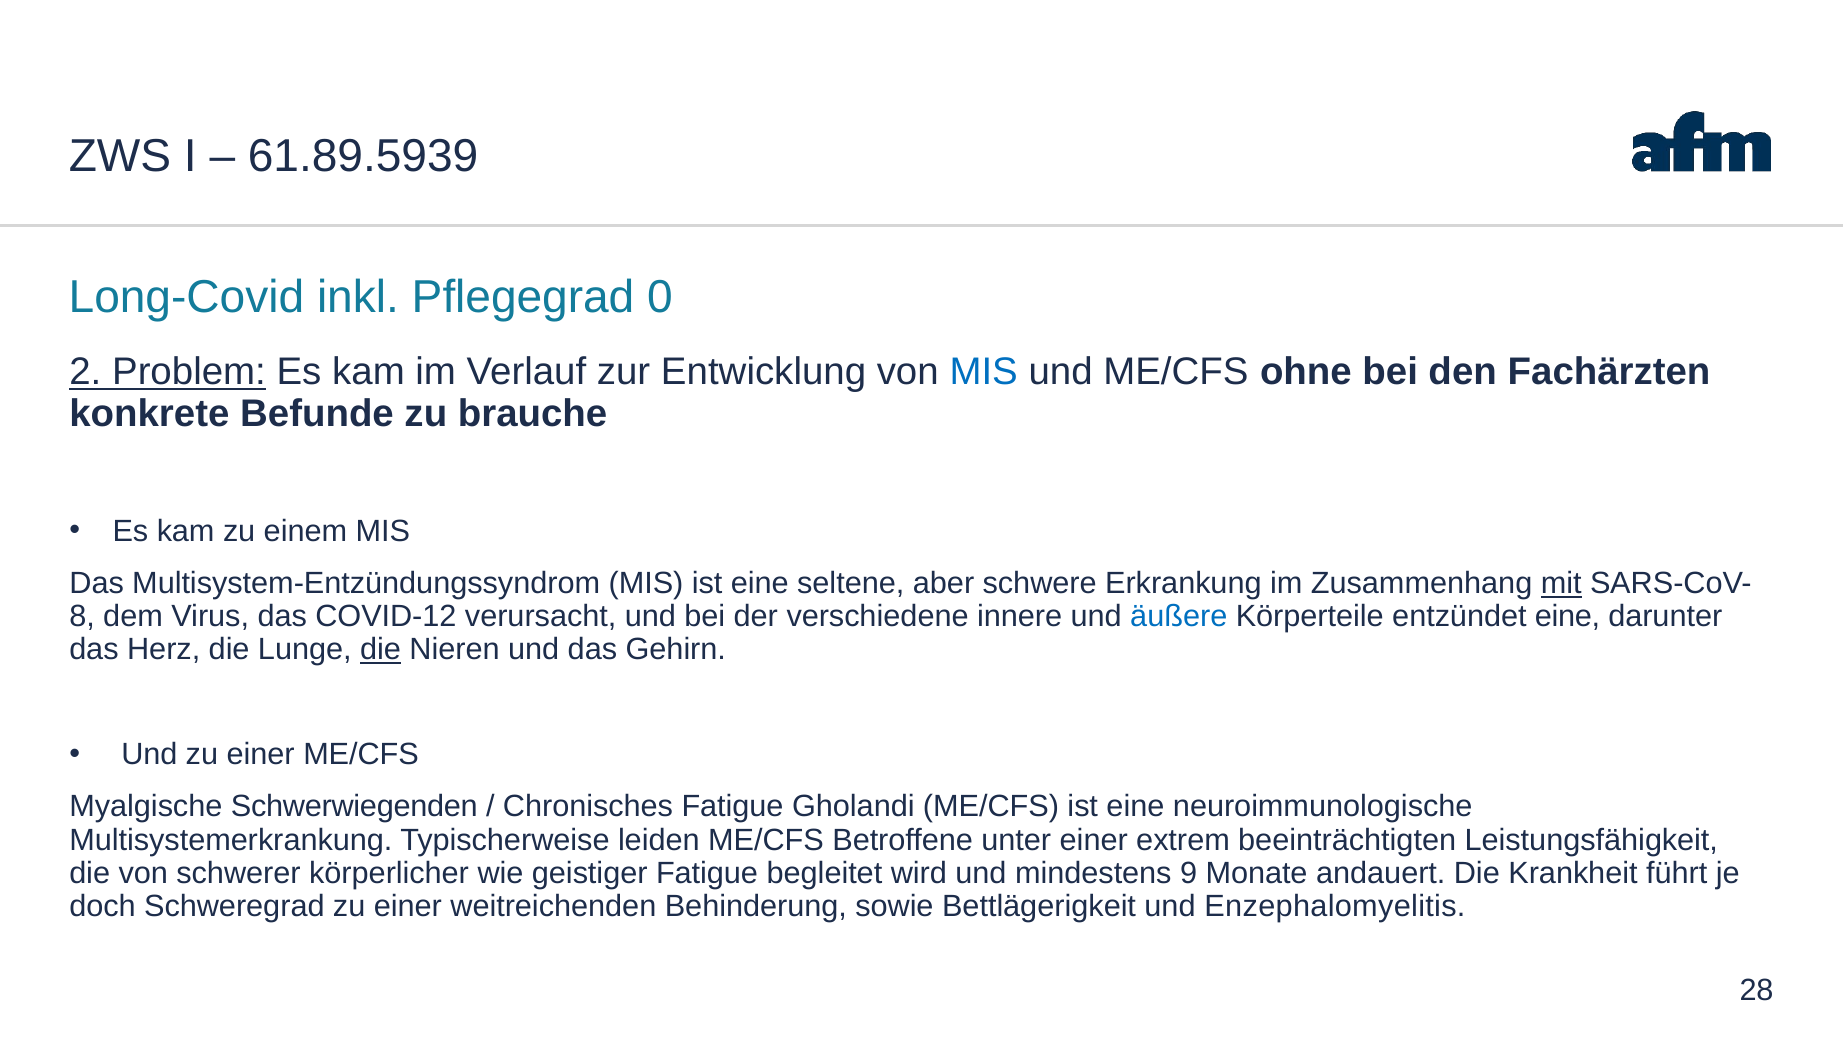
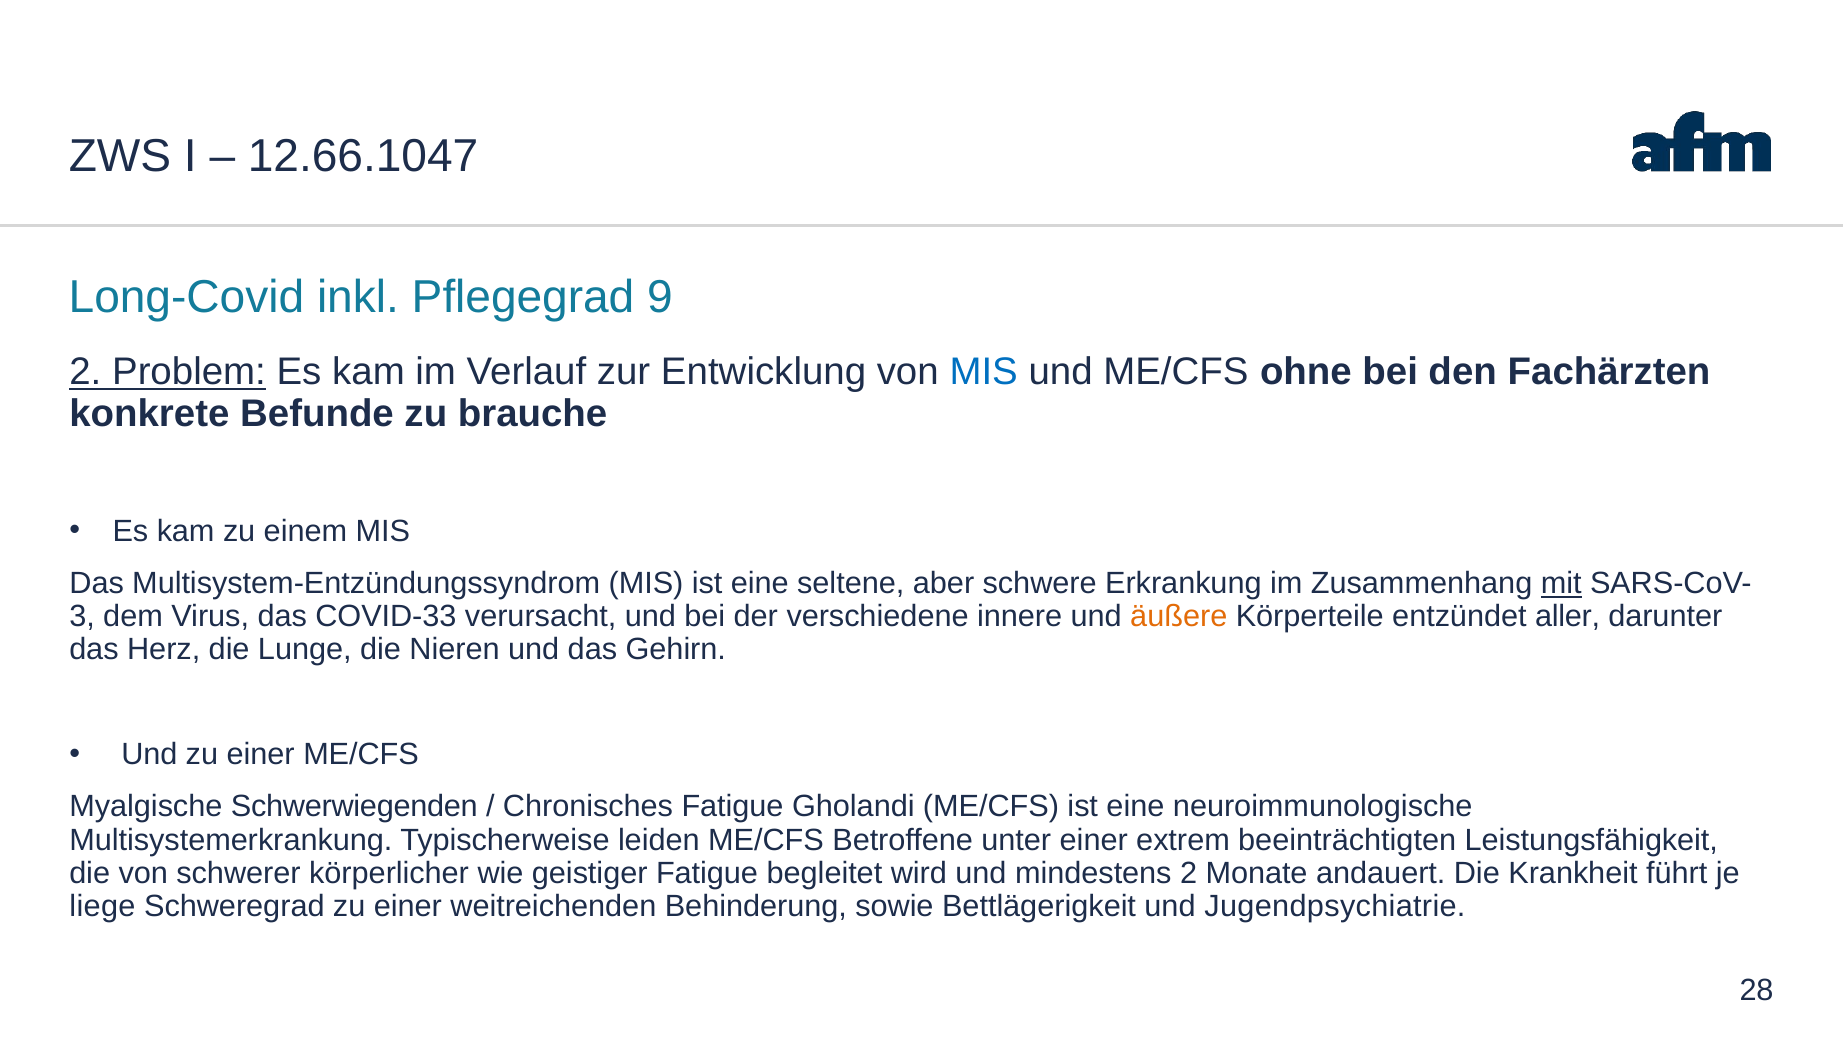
61.89.5939: 61.89.5939 -> 12.66.1047 (363, 156)
0: 0 -> 9 (660, 297)
8: 8 -> 3 (82, 616)
COVID-12: COVID-12 -> COVID-33 (386, 616)
äußere colour: blue -> orange (1179, 616)
entzündet eine: eine -> aller (1568, 616)
die underline: present -> none (381, 649)
mindestens 9: 9 -> 2 (1189, 873)
doch: doch -> liege (102, 906)
Enzephalomyelitis: Enzephalomyelitis -> Jugendpsychiatrie (1335, 906)
